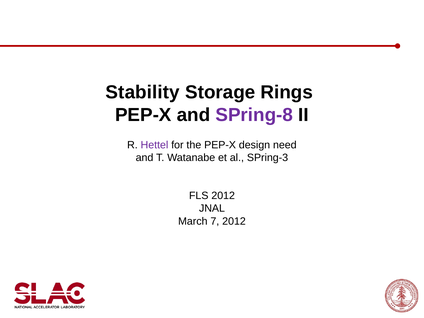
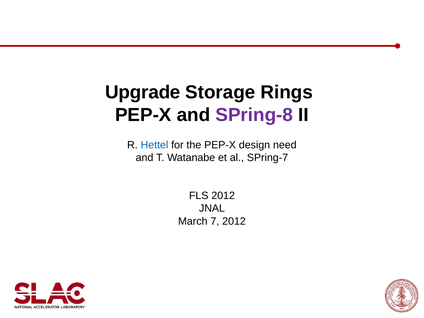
Stability: Stability -> Upgrade (143, 92)
Hettel colour: purple -> blue (154, 145)
SPring-3: SPring-3 -> SPring-7 (268, 158)
